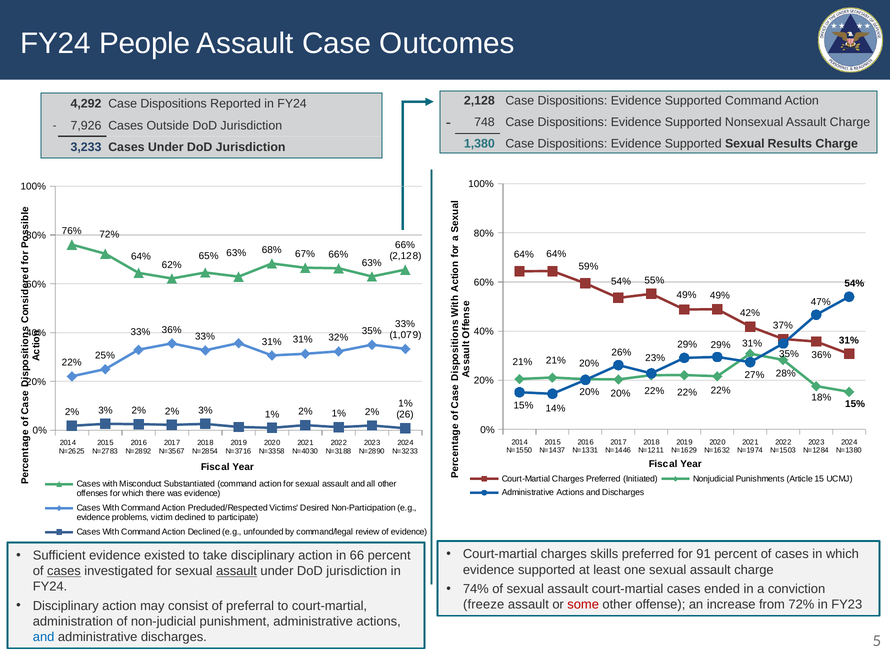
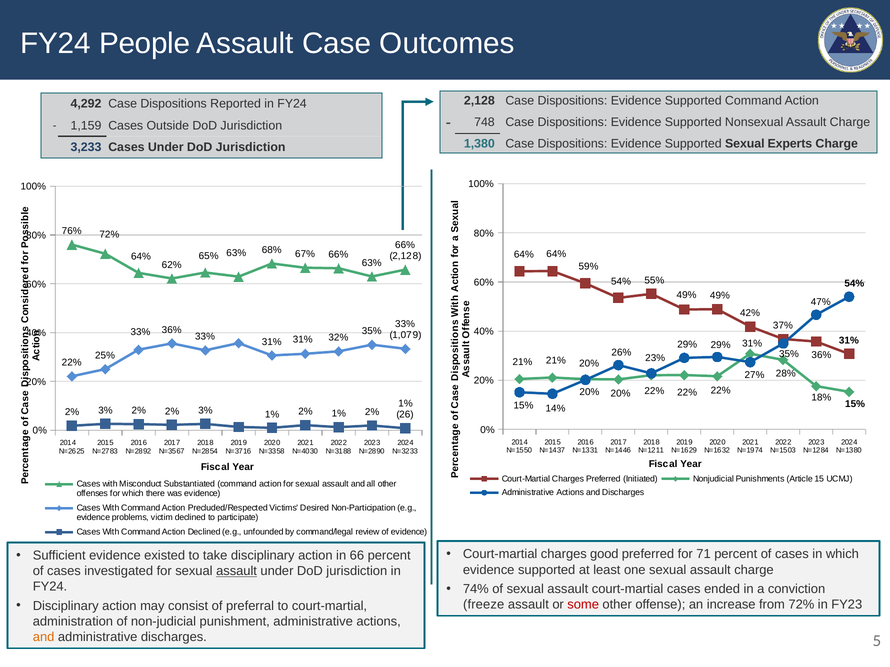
7,926: 7,926 -> 1,159 (86, 126)
Results: Results -> Experts (790, 144)
skills: skills -> good (604, 555)
91: 91 -> 71 (704, 555)
cases underline: present -> none (64, 572)
and colour: blue -> orange (44, 637)
